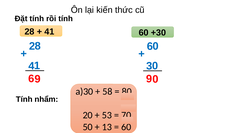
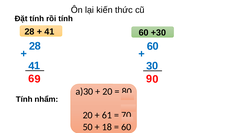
58: 58 -> 20 (107, 91)
53: 53 -> 61 (107, 115)
13: 13 -> 18 (107, 127)
